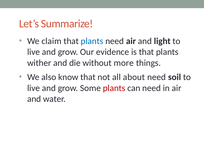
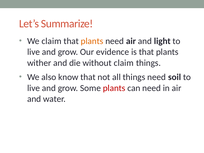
plants colour: blue -> orange (92, 41)
without more: more -> claim (124, 63)
all about: about -> things (134, 77)
